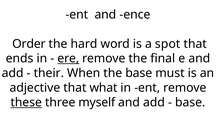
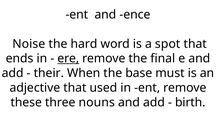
Order: Order -> Noise (29, 44)
what: what -> used (103, 87)
these underline: present -> none (26, 102)
myself: myself -> nouns (97, 102)
base: base -> birth (190, 102)
